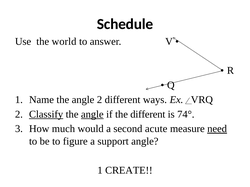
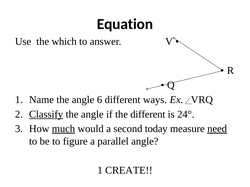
Schedule: Schedule -> Equation (125, 24)
world: world -> which (64, 42)
angle 2: 2 -> 6 (100, 100)
angle underline: present -> none (92, 114)
74°: 74° -> 24° (186, 114)
much underline: none -> present (63, 129)
acute: acute -> today (156, 129)
support: support -> parallel (113, 142)
